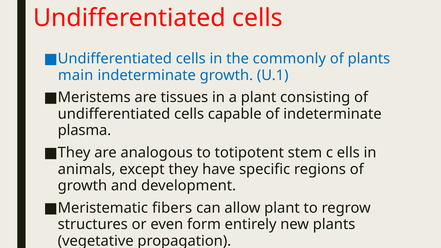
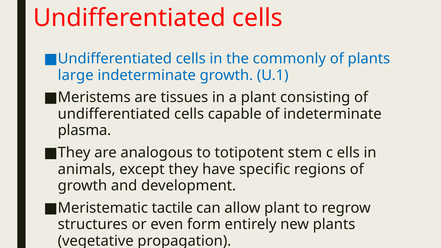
main: main -> large (76, 75)
fibers: fibers -> tactile (172, 208)
